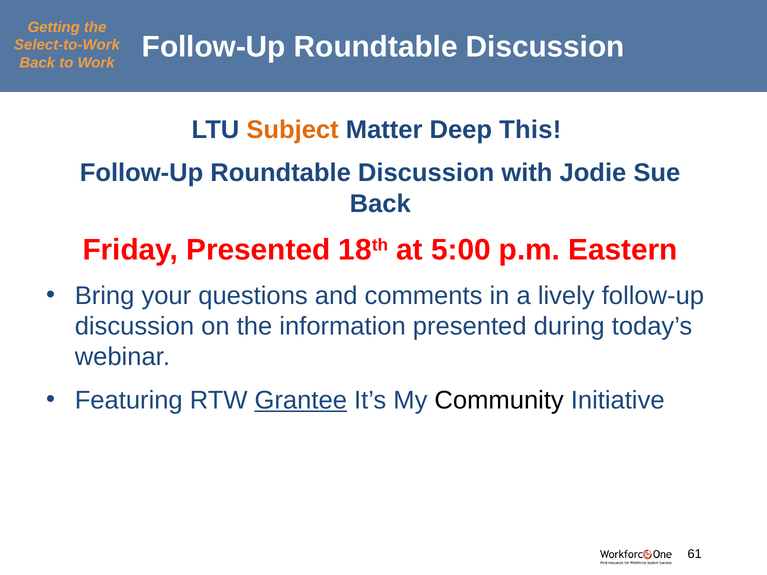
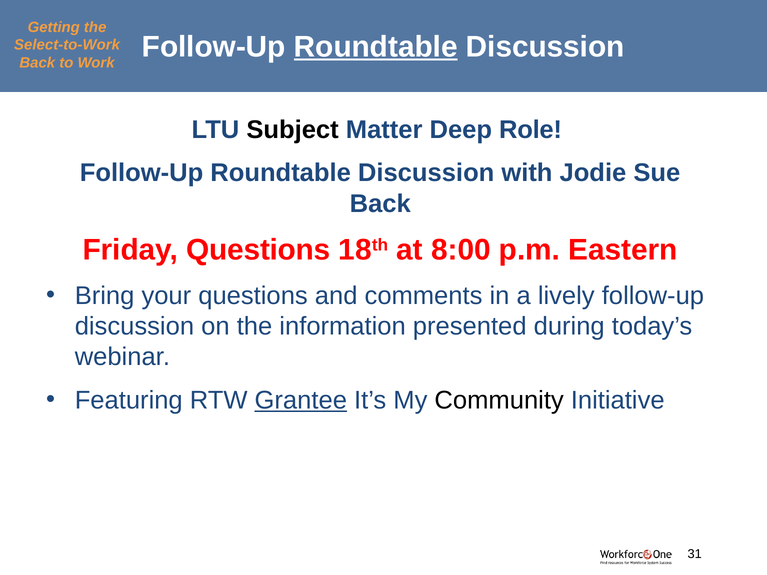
Roundtable underline: none -> present (376, 47)
Subject colour: orange -> black (293, 130)
This: This -> Role (531, 130)
Friday Presented: Presented -> Questions (258, 250)
5:00: 5:00 -> 8:00 (461, 250)
61: 61 -> 31 (695, 554)
